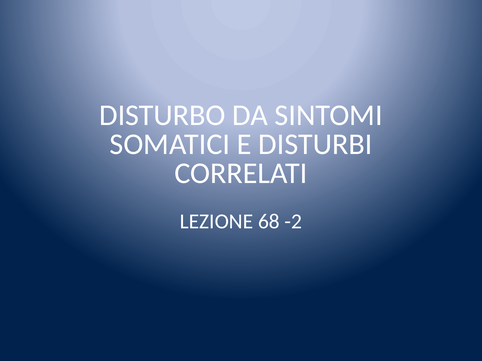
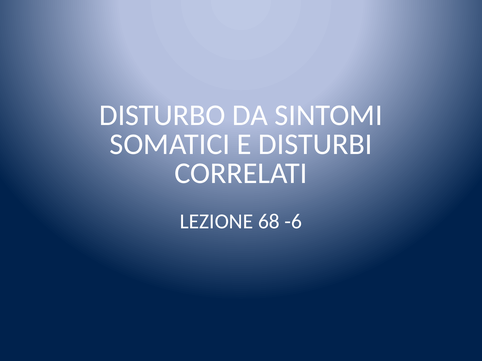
-2: -2 -> -6 (293, 222)
